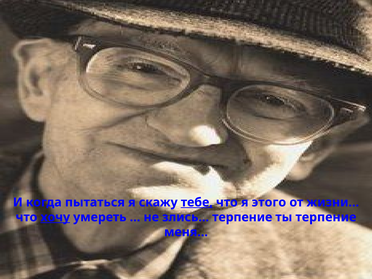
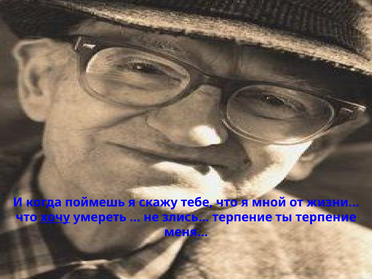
пытаться: пытаться -> поймешь (95, 202)
тебе underline: present -> none (197, 202)
этого: этого -> мной (269, 202)
